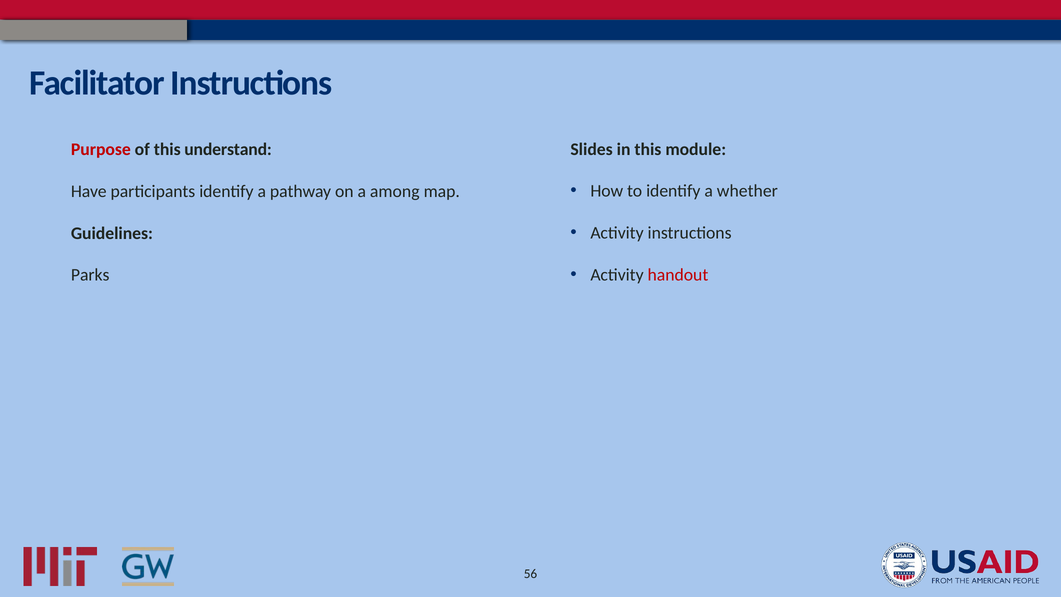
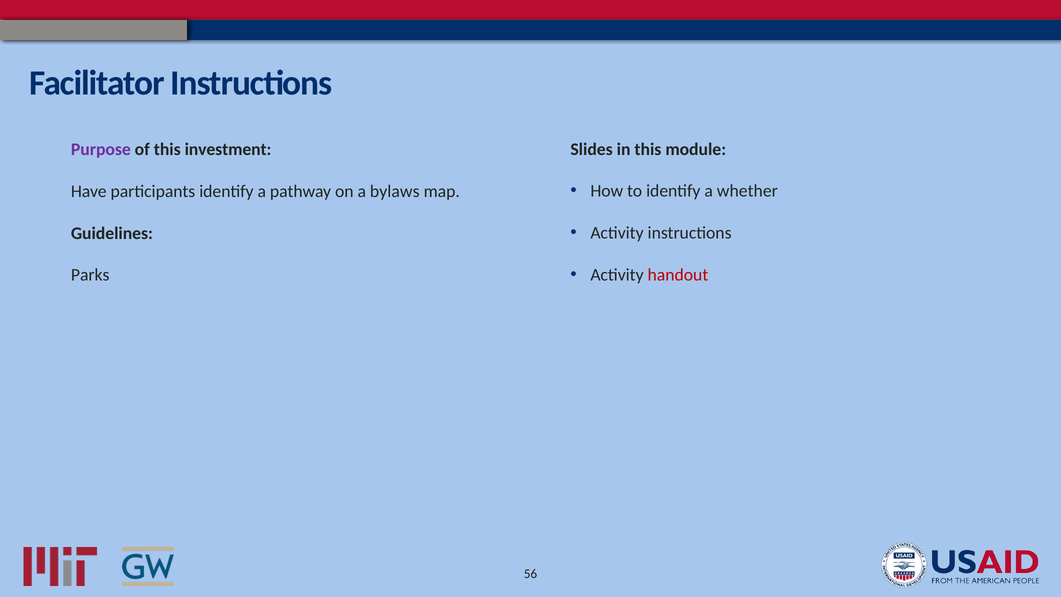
Purpose colour: red -> purple (101, 149)
understand: understand -> investment (228, 149)
among: among -> bylaws (395, 191)
